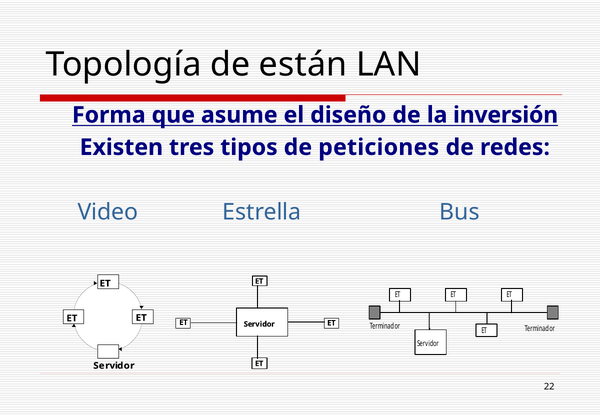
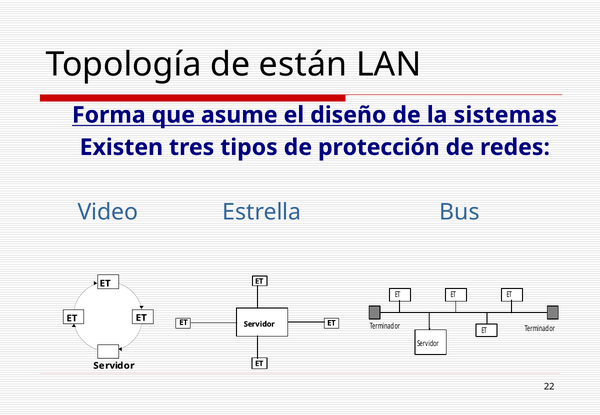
inversión: inversión -> sistemas (505, 115)
peticiones: peticiones -> protección (379, 147)
